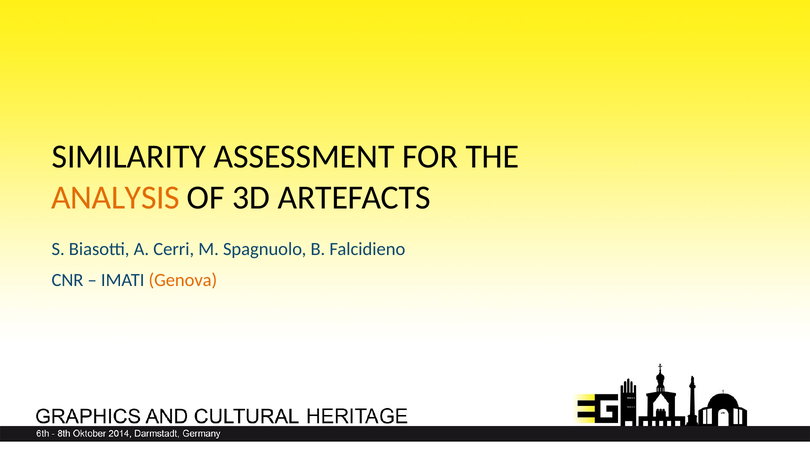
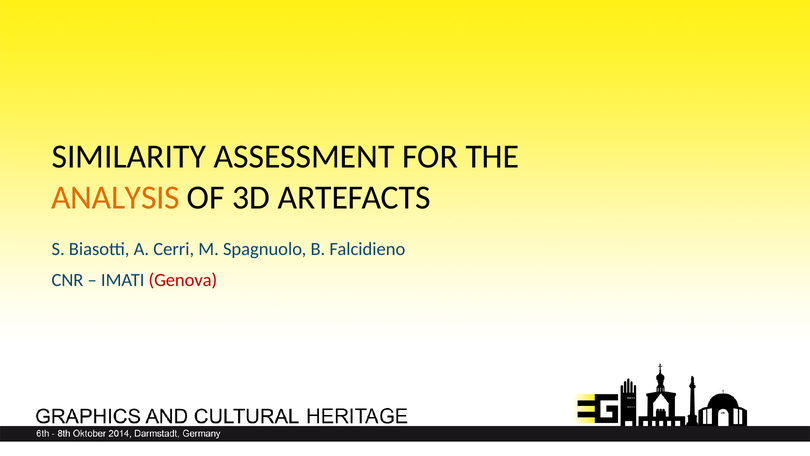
Genova colour: orange -> red (183, 280)
